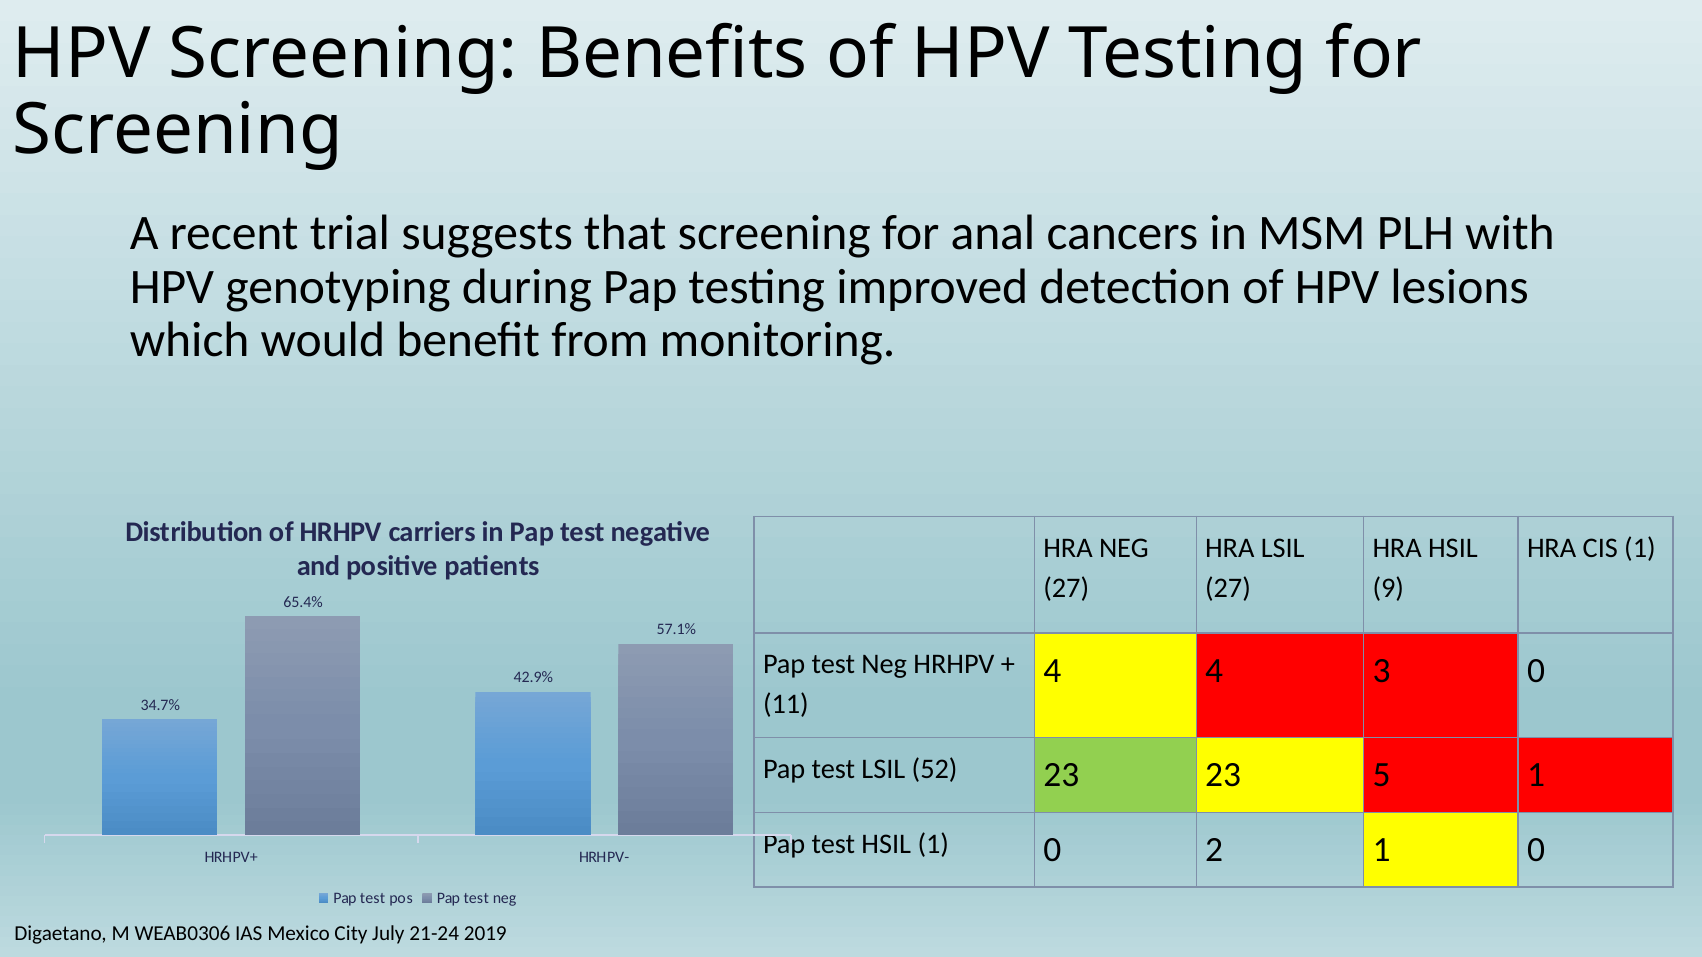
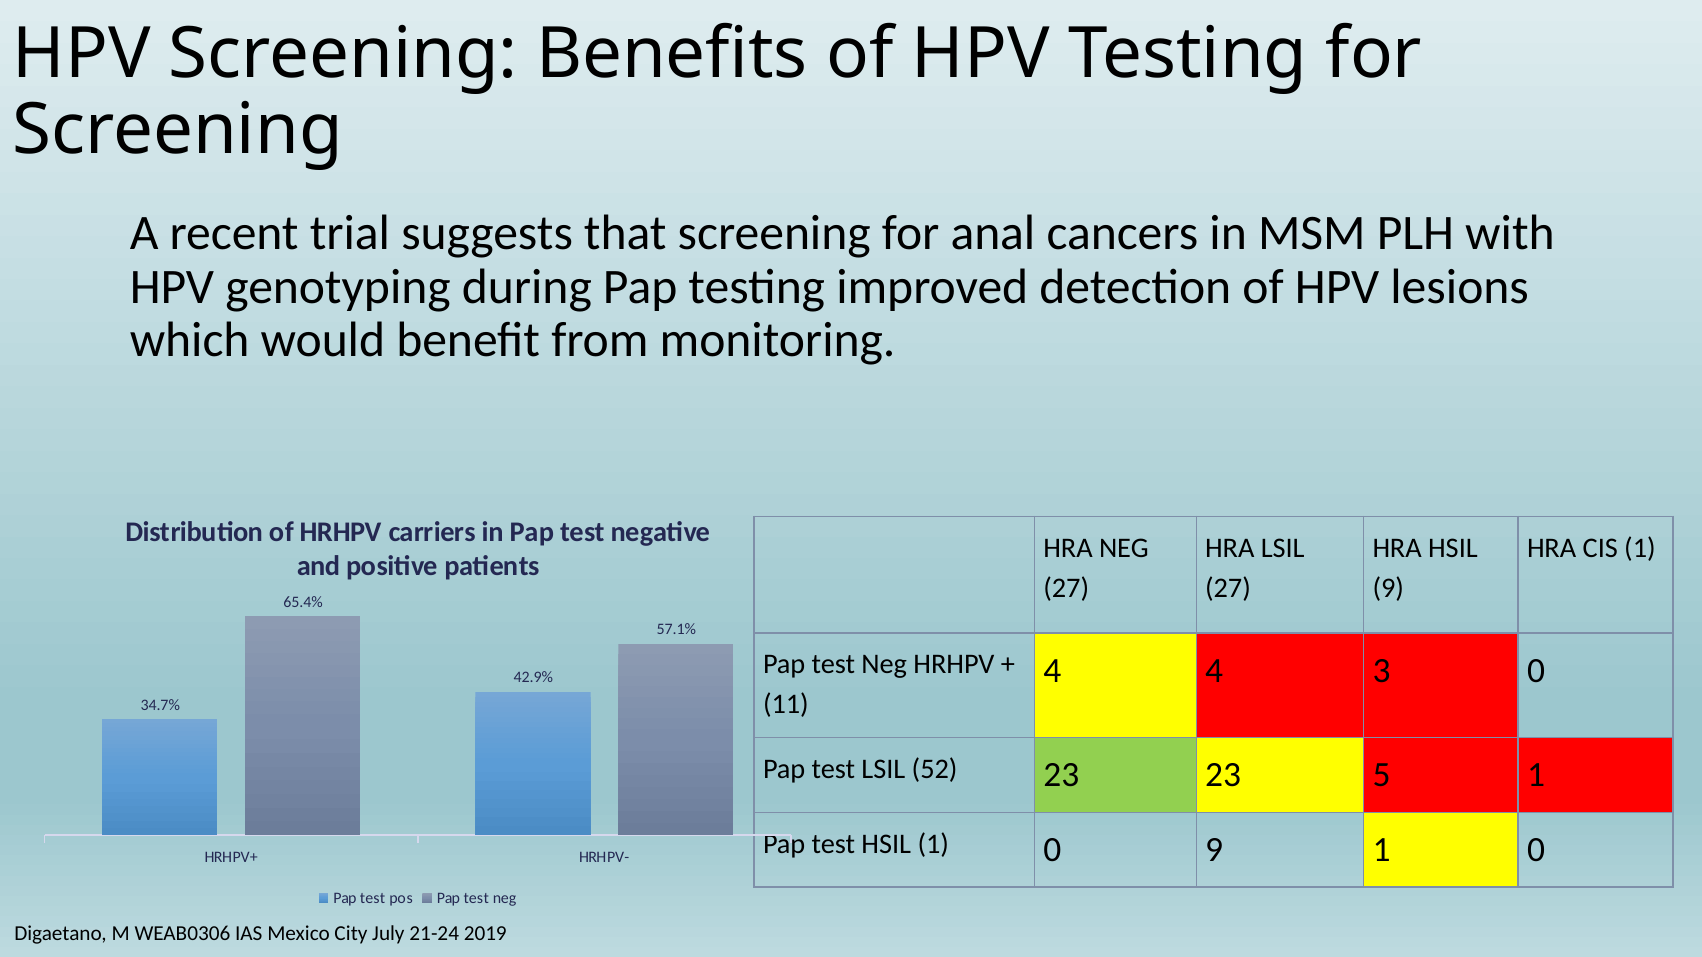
0 2: 2 -> 9 (1214, 850)
